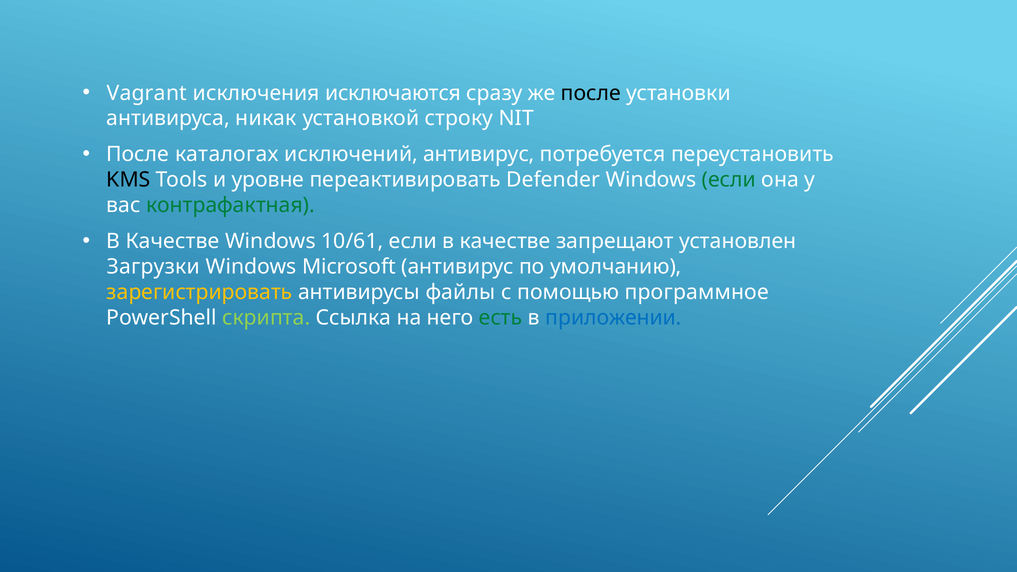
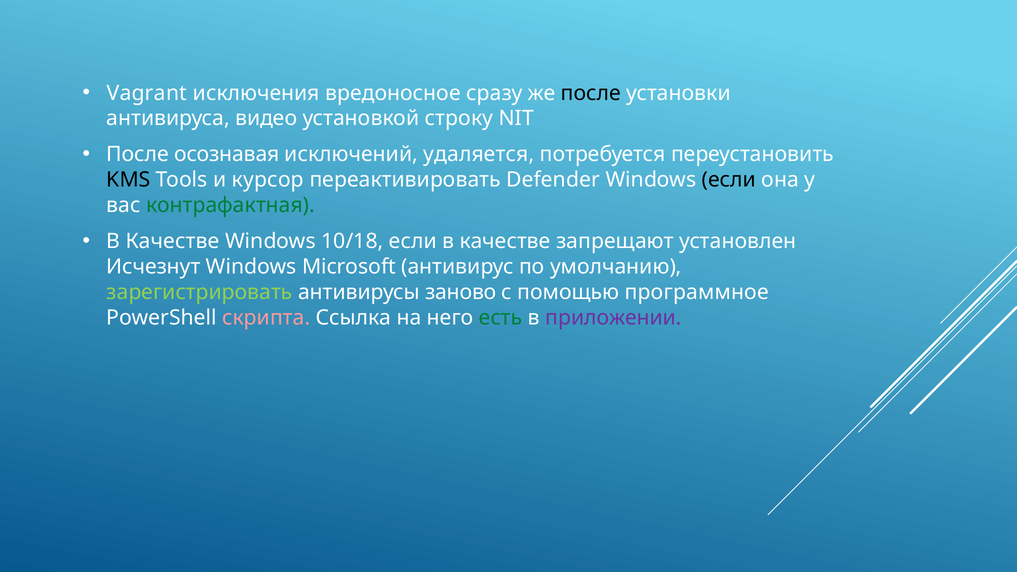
исключаются: исключаются -> вредоносное (393, 93)
никак: никак -> видео (266, 118)
каталогах: каталогах -> осознавая (227, 155)
исключений антивирус: антивирус -> удаляется (479, 155)
уровне: уровне -> курсор (268, 180)
если colour: green -> black (729, 180)
10/61: 10/61 -> 10/18 (352, 241)
Загрузки: Загрузки -> Исчезнут (153, 267)
зарегистрировать colour: yellow -> light green (199, 292)
файлы: файлы -> заново (461, 292)
скрипта colour: light green -> pink (266, 318)
приложении colour: blue -> purple (613, 318)
